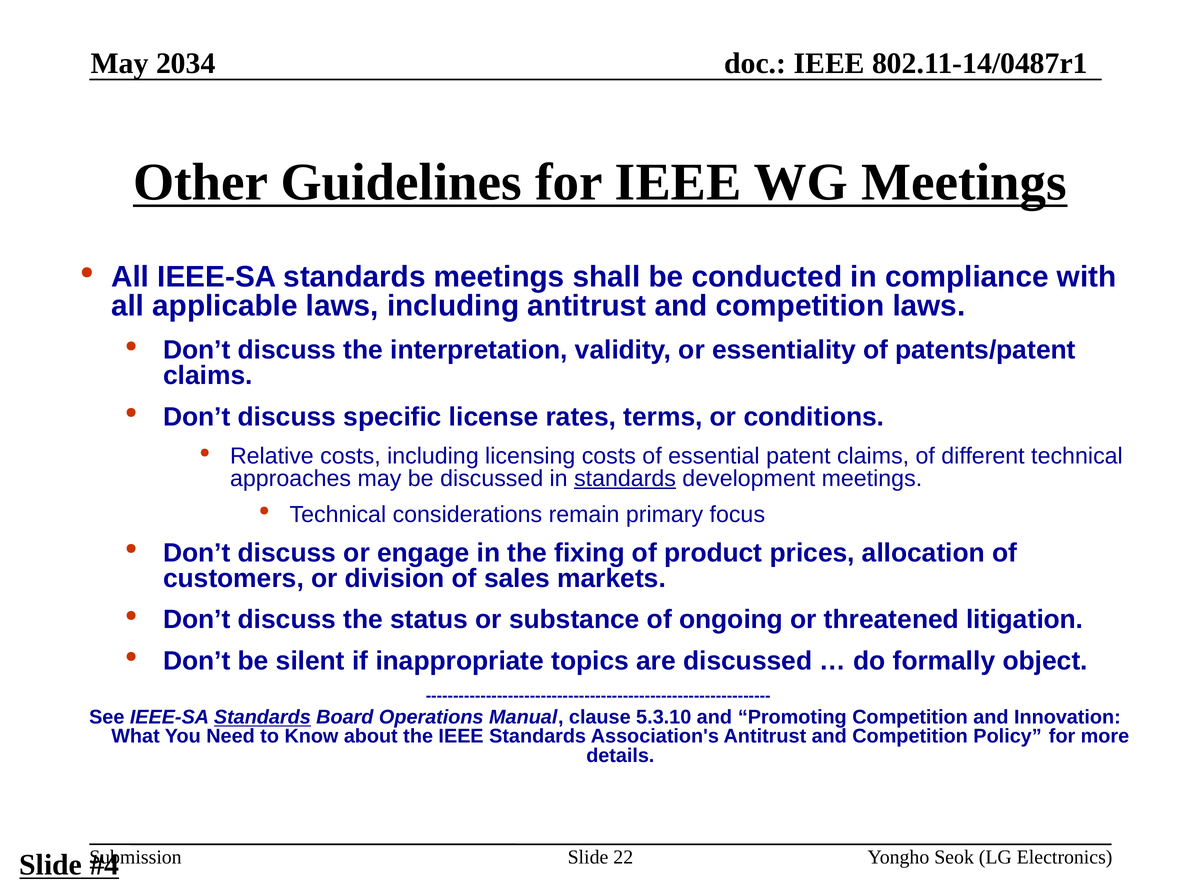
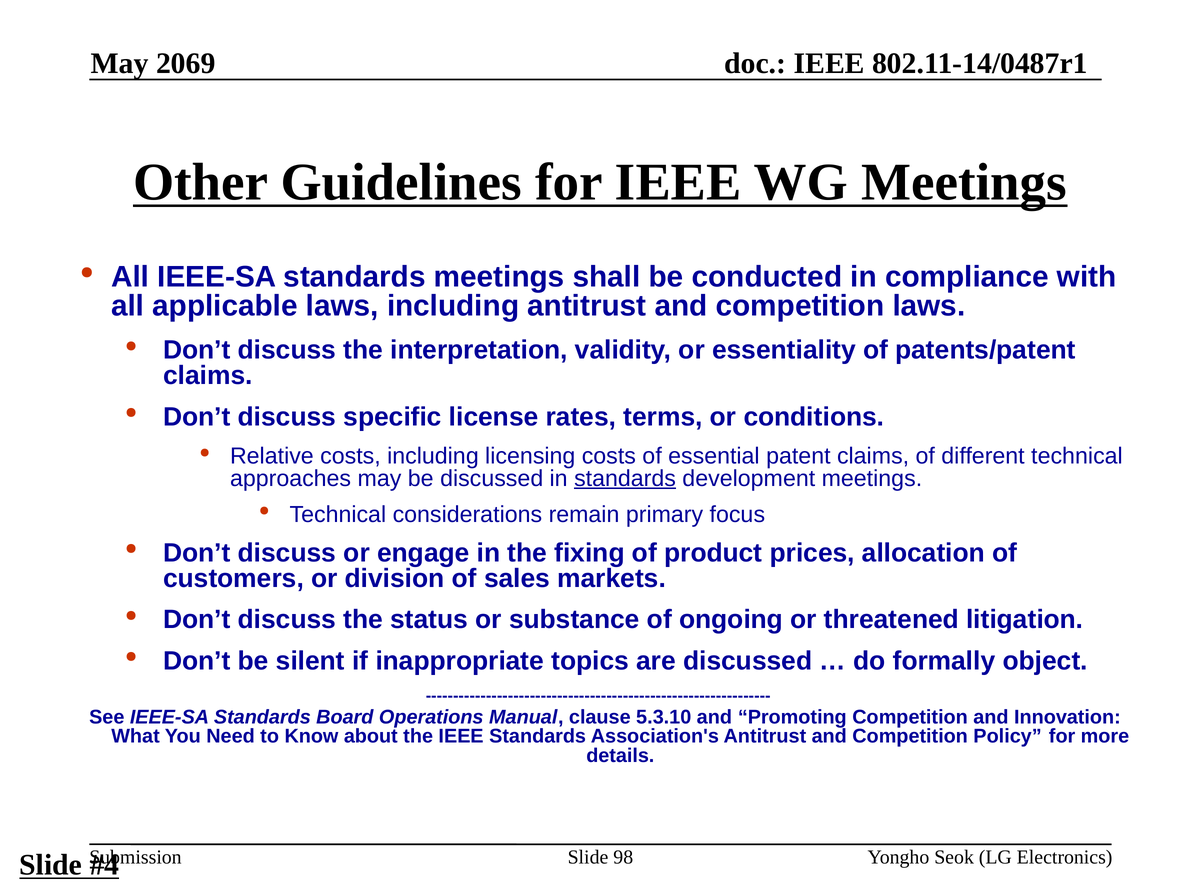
2034: 2034 -> 2069 (186, 64)
Standards underline: present -> none (262, 717)
22: 22 -> 98 (623, 857)
